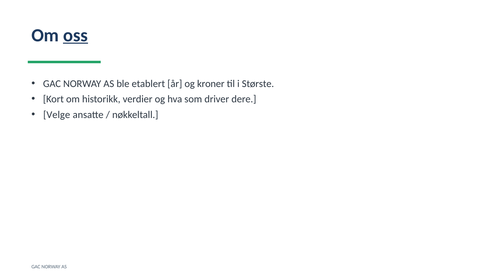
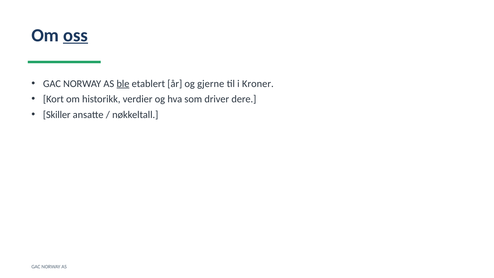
ble underline: none -> present (123, 84)
kroner: kroner -> gjerne (211, 84)
Største: Største -> Kroner (258, 84)
Velge: Velge -> Skiller (57, 115)
